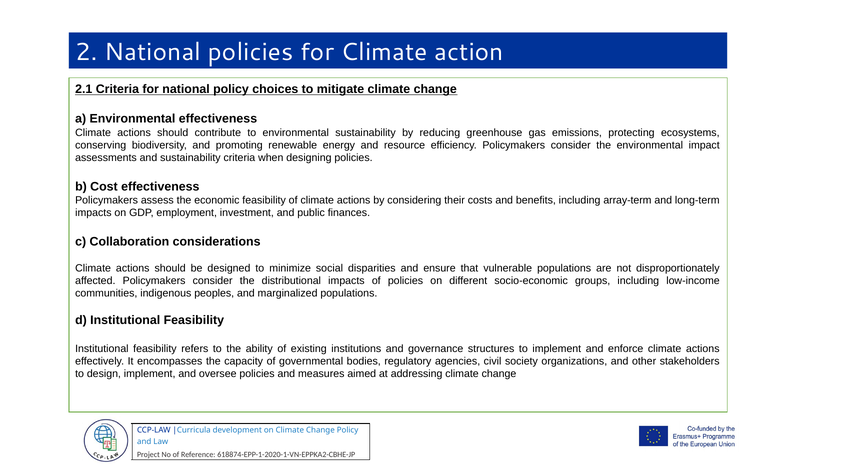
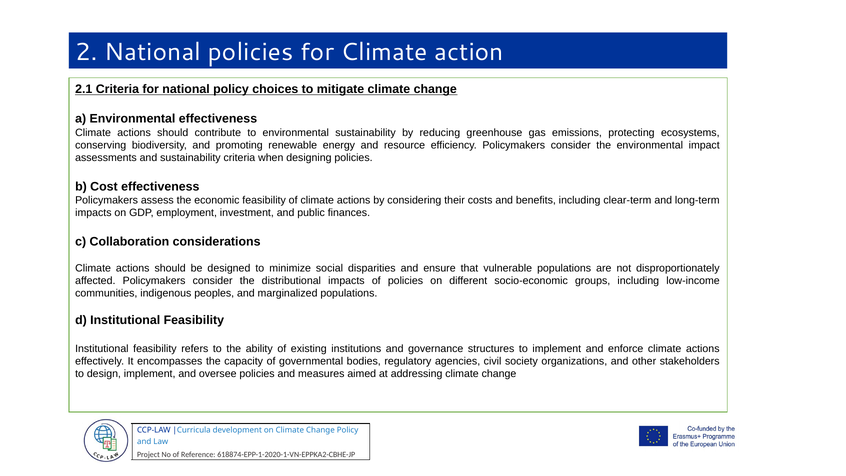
array-term: array-term -> clear-term (627, 200)
